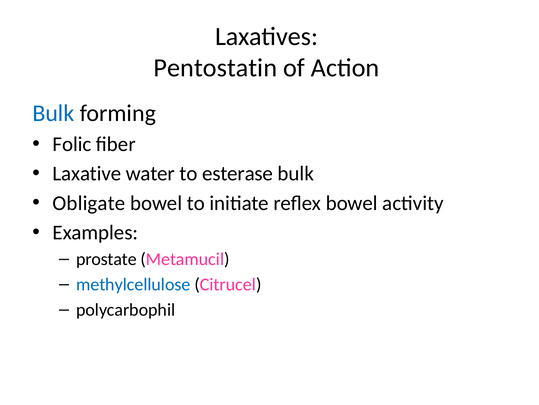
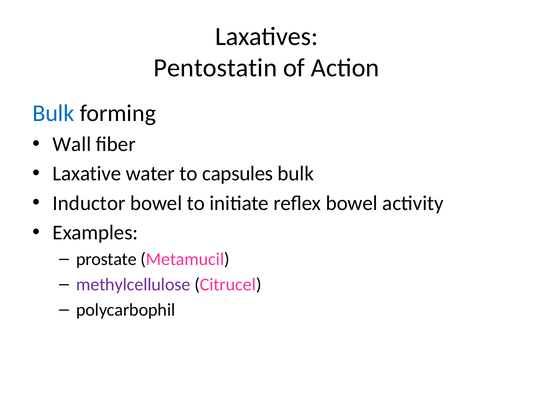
Folic: Folic -> Wall (72, 144)
esterase: esterase -> capsules (238, 173)
Obligate: Obligate -> Inductor (89, 203)
methylcellulose colour: blue -> purple (133, 284)
